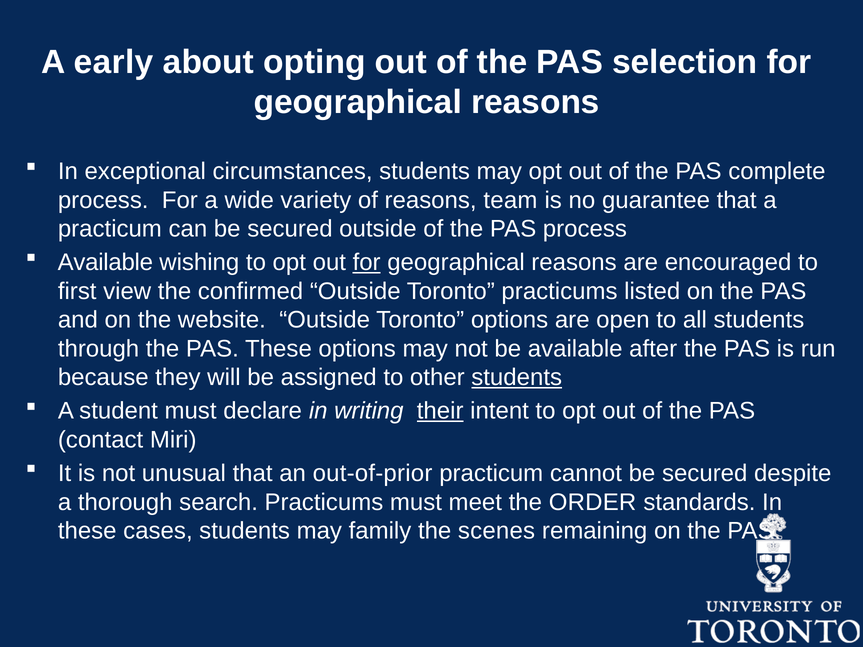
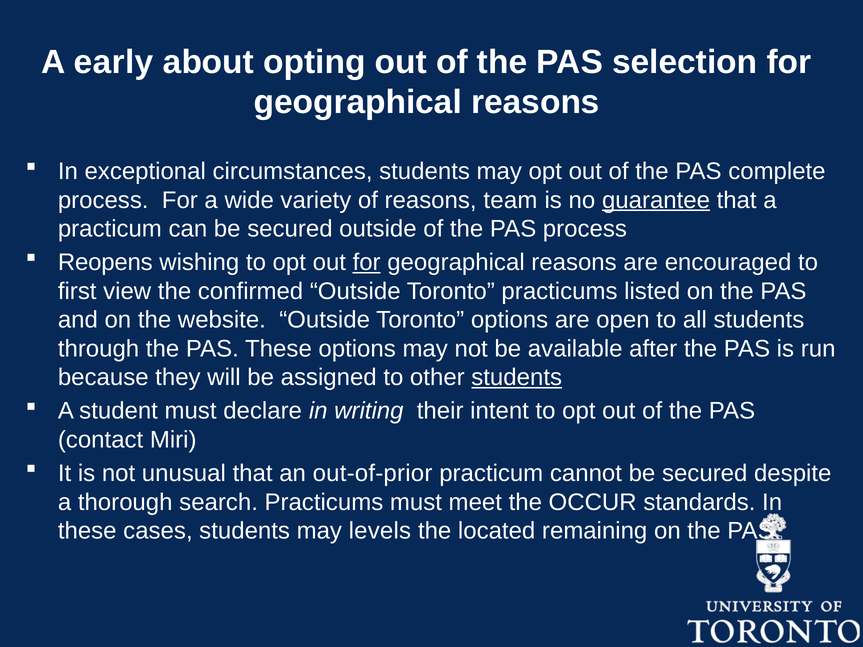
guarantee underline: none -> present (656, 200)
Available: Available -> Reopens (105, 263)
their underline: present -> none (440, 411)
ORDER: ORDER -> OCCUR (593, 502)
family: family -> levels (380, 531)
scenes: scenes -> located (497, 531)
